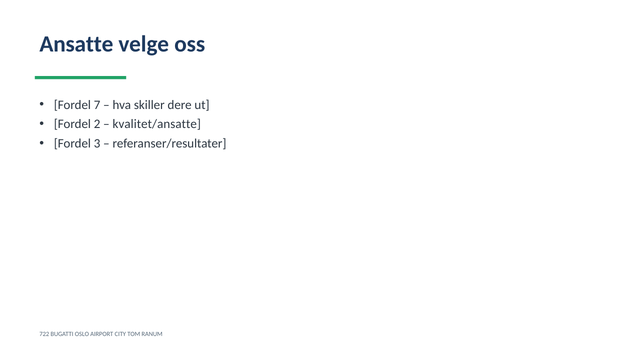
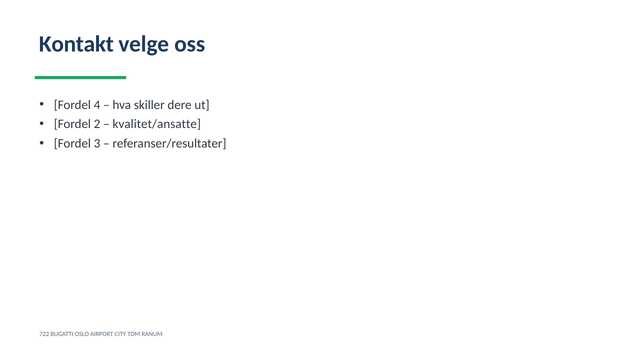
Ansatte: Ansatte -> Kontakt (76, 44)
7: 7 -> 4 (97, 105)
